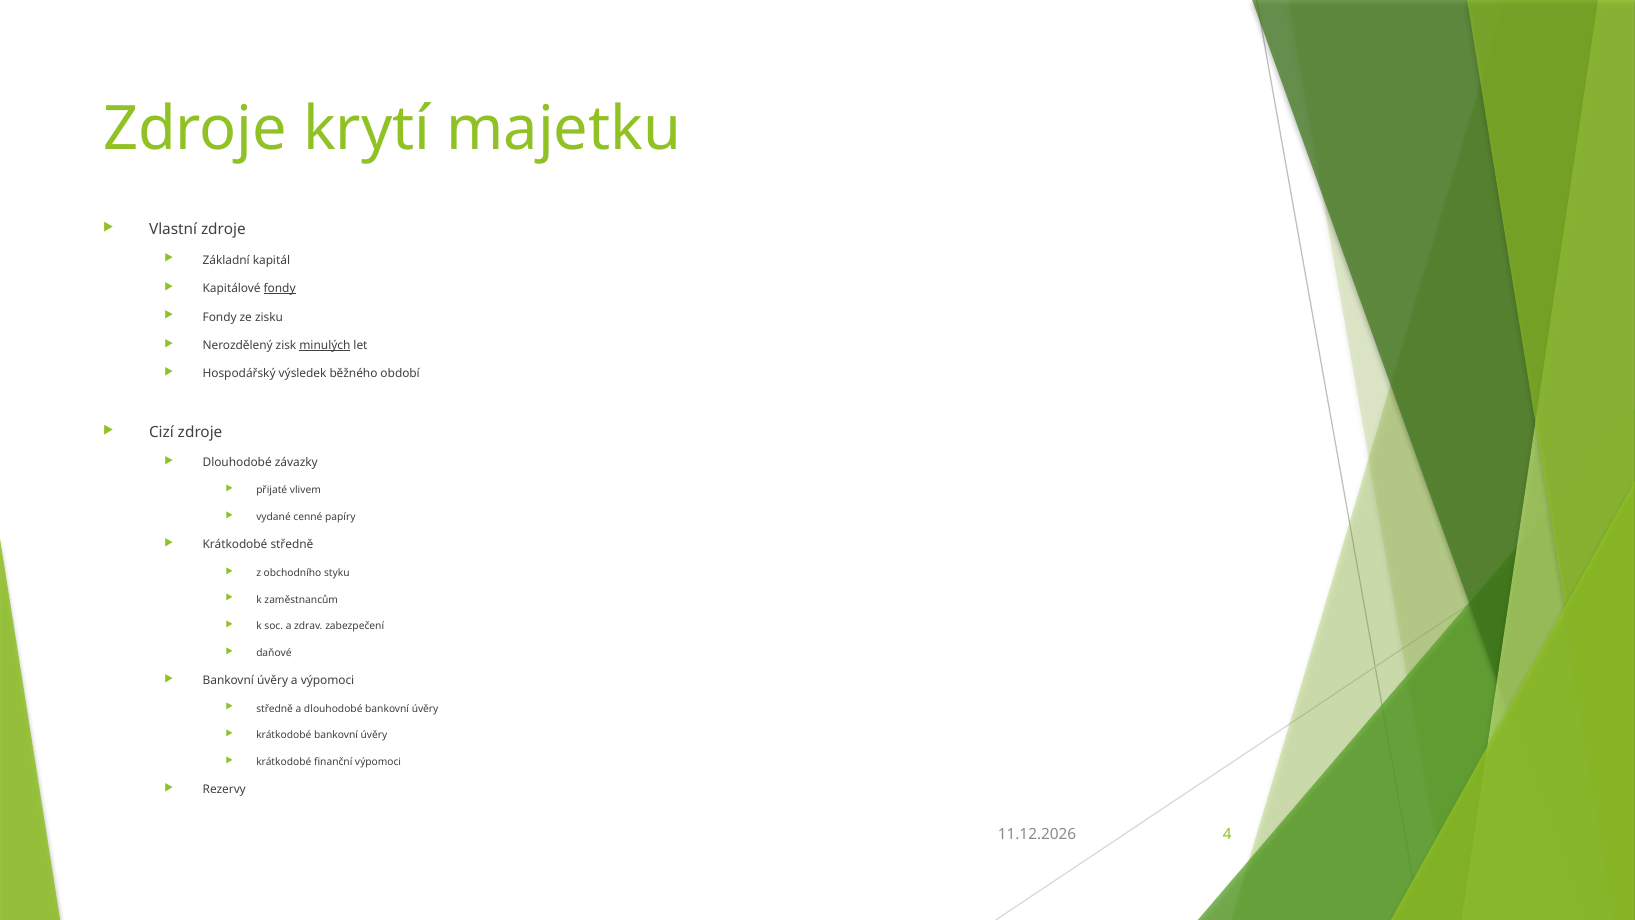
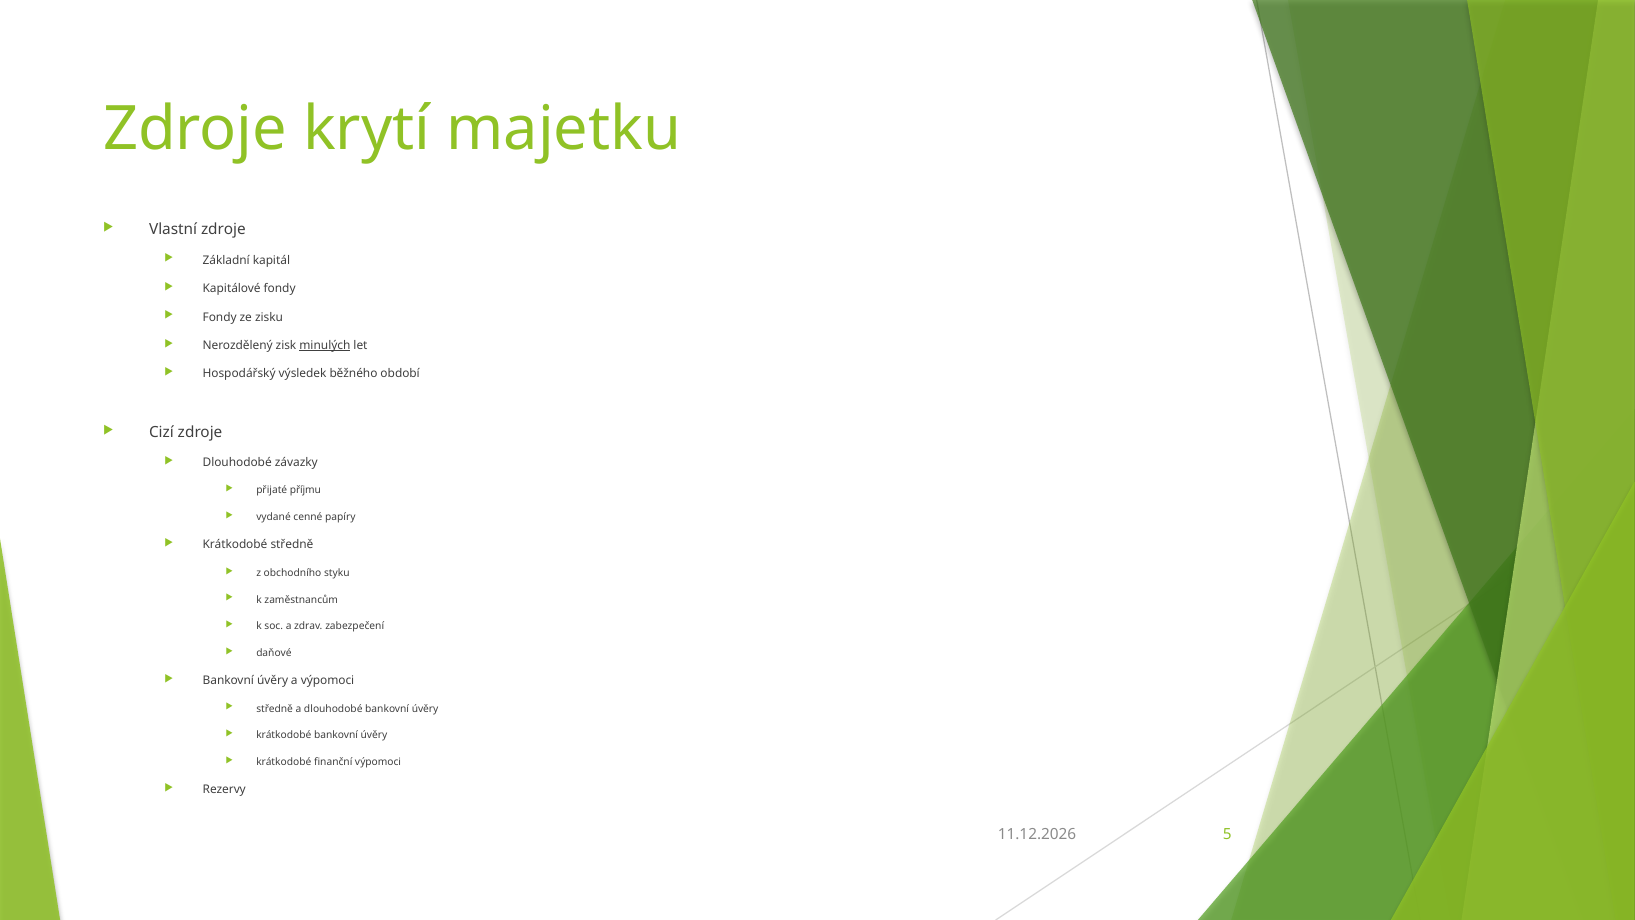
fondy underline: present -> none (280, 288)
vlivem: vlivem -> příjmu (305, 490)
4: 4 -> 5 (1227, 834)
